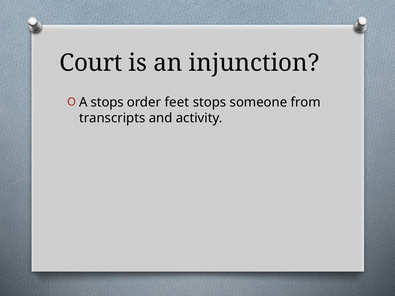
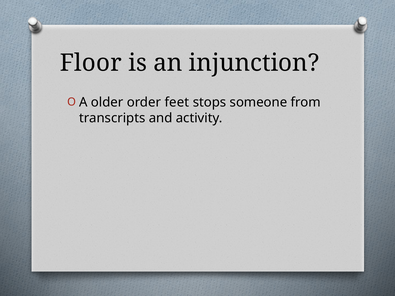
Court: Court -> Floor (91, 63)
A stops: stops -> older (107, 102)
